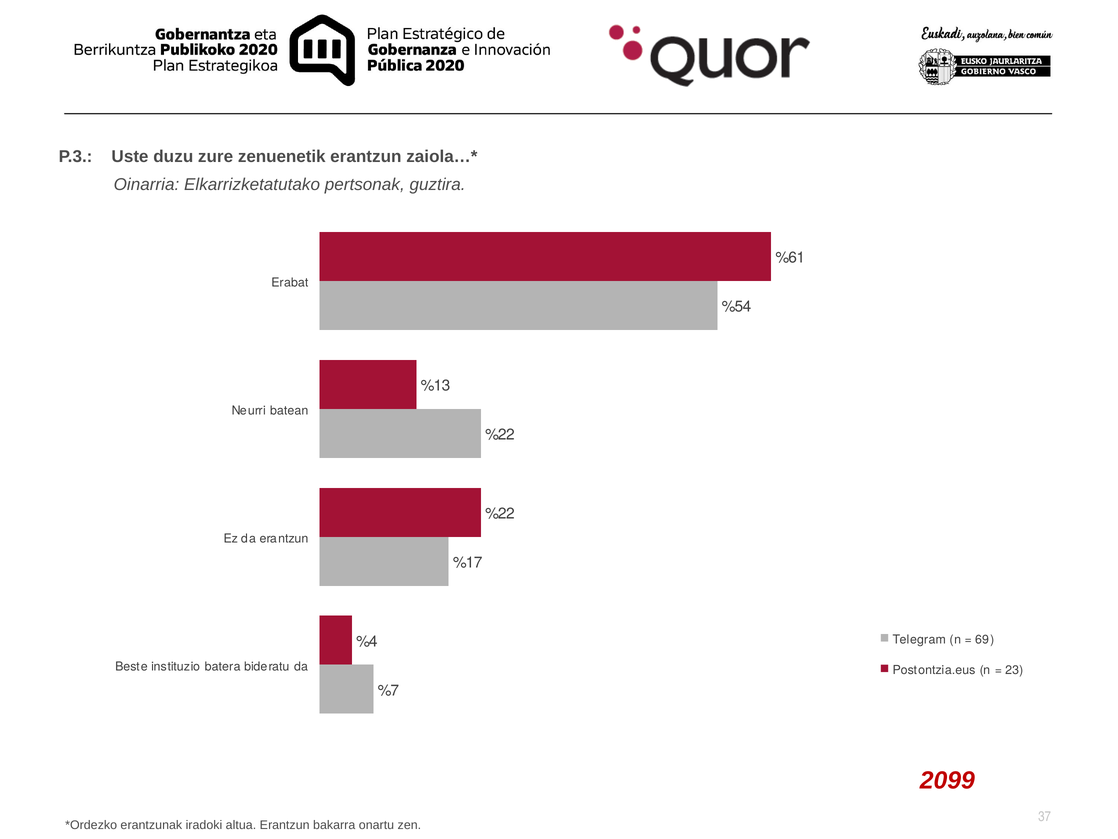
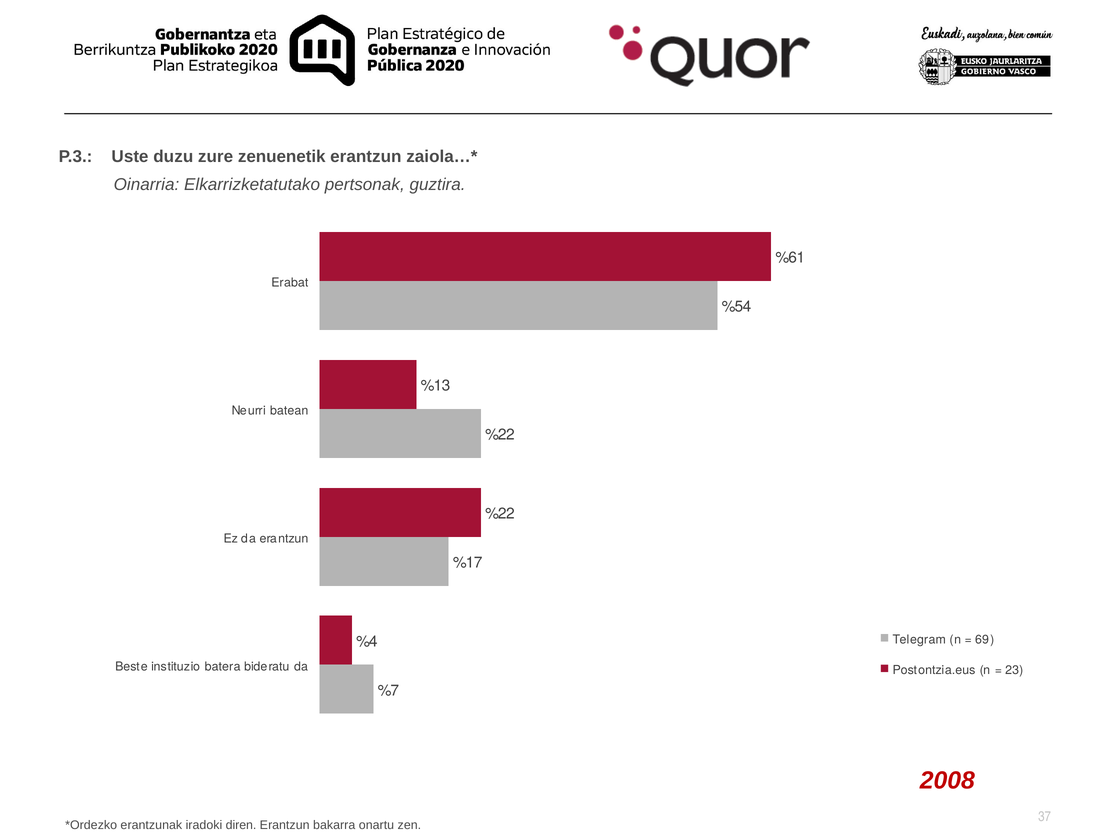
2099: 2099 -> 2008 (947, 780)
altua: altua -> diren (241, 825)
